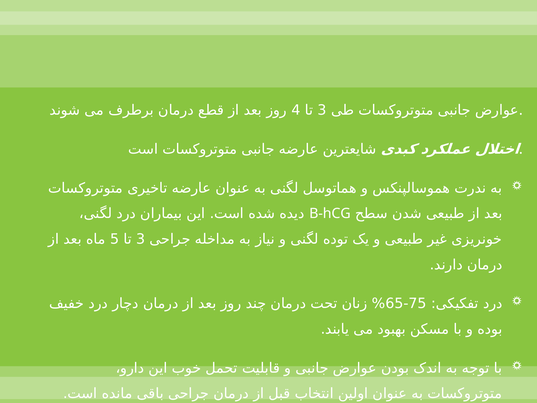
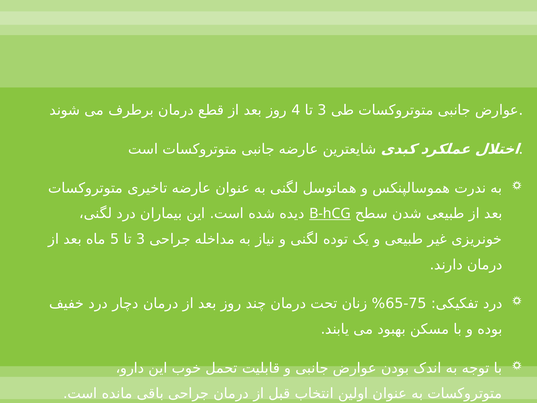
B-hCG underline: none -> present (330, 214)
